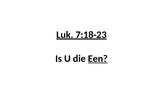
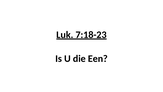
Een underline: present -> none (98, 58)
